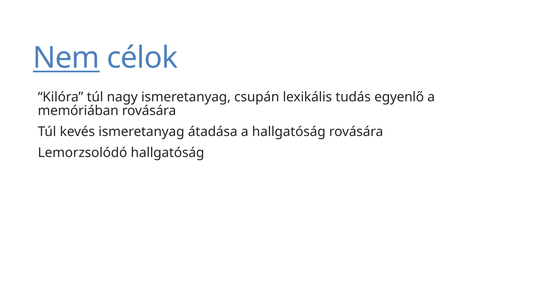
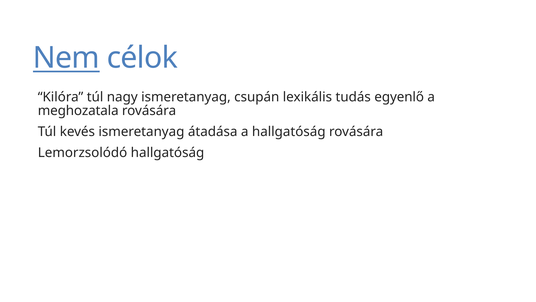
memóriában: memóriában -> meghozatala (78, 111)
